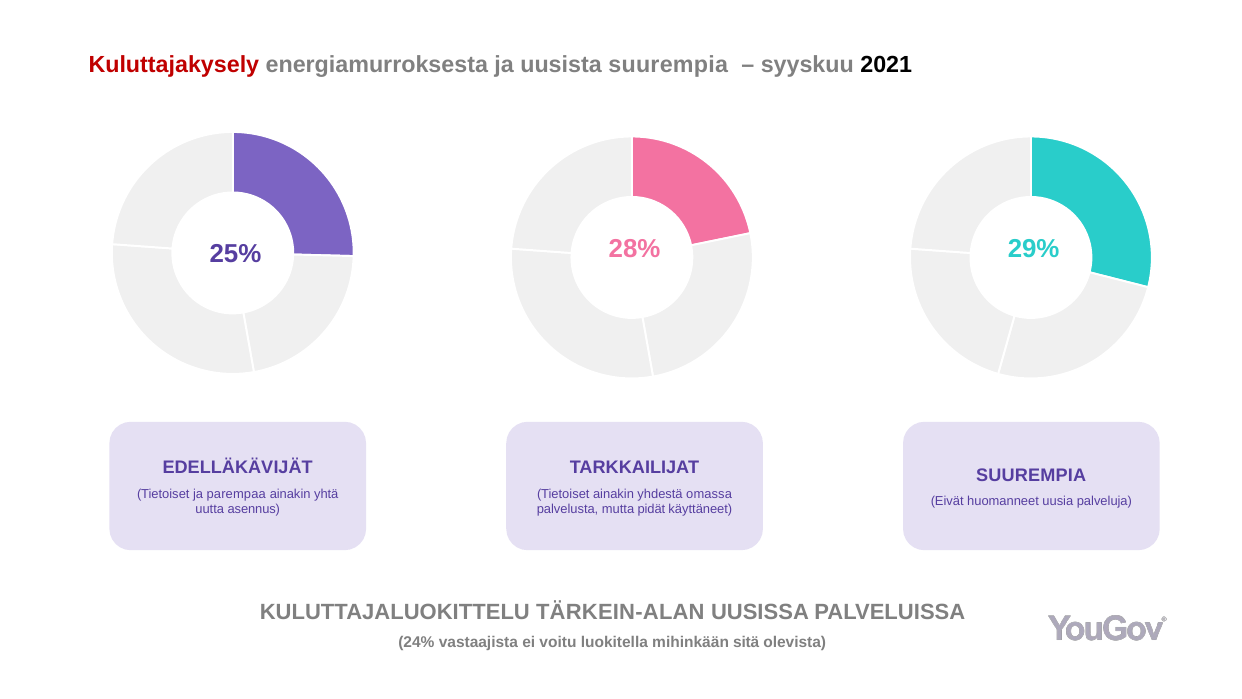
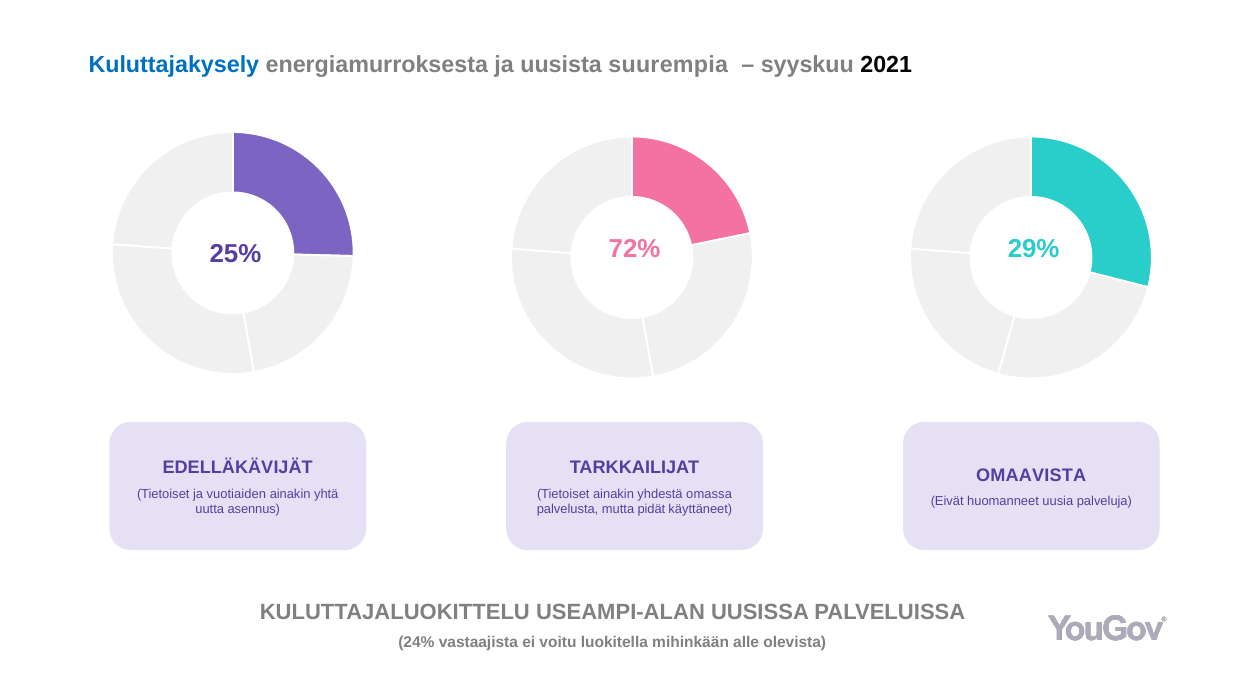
Kuluttajakysely colour: red -> blue (174, 65)
28%: 28% -> 72% (635, 249)
SUUREMPIA: SUUREMPIA -> OMAAVISTA (1031, 475)
parempaa: parempaa -> vuotiaiden (236, 494)
TÄRKEIN-ALAN: TÄRKEIN-ALAN -> USEAMPI-ALAN (620, 612)
sitä: sitä -> alle (746, 642)
